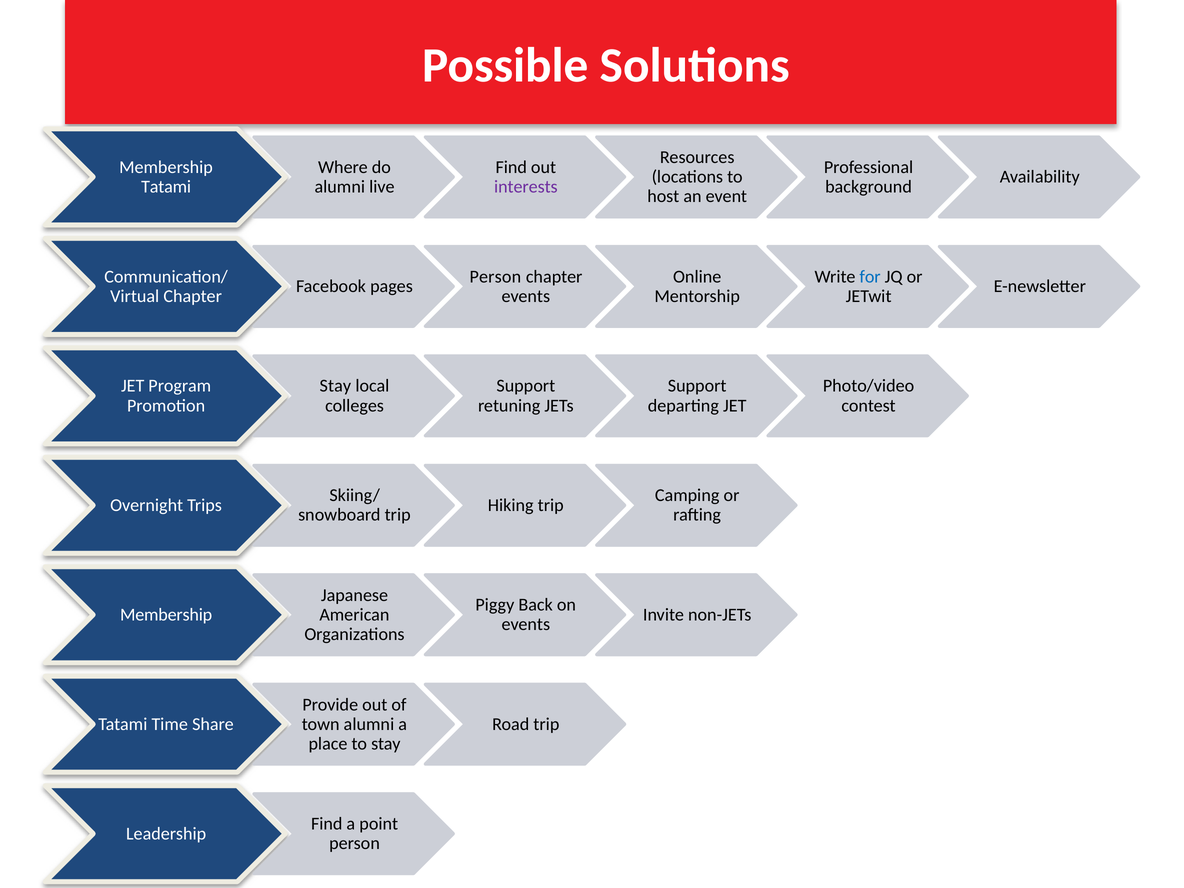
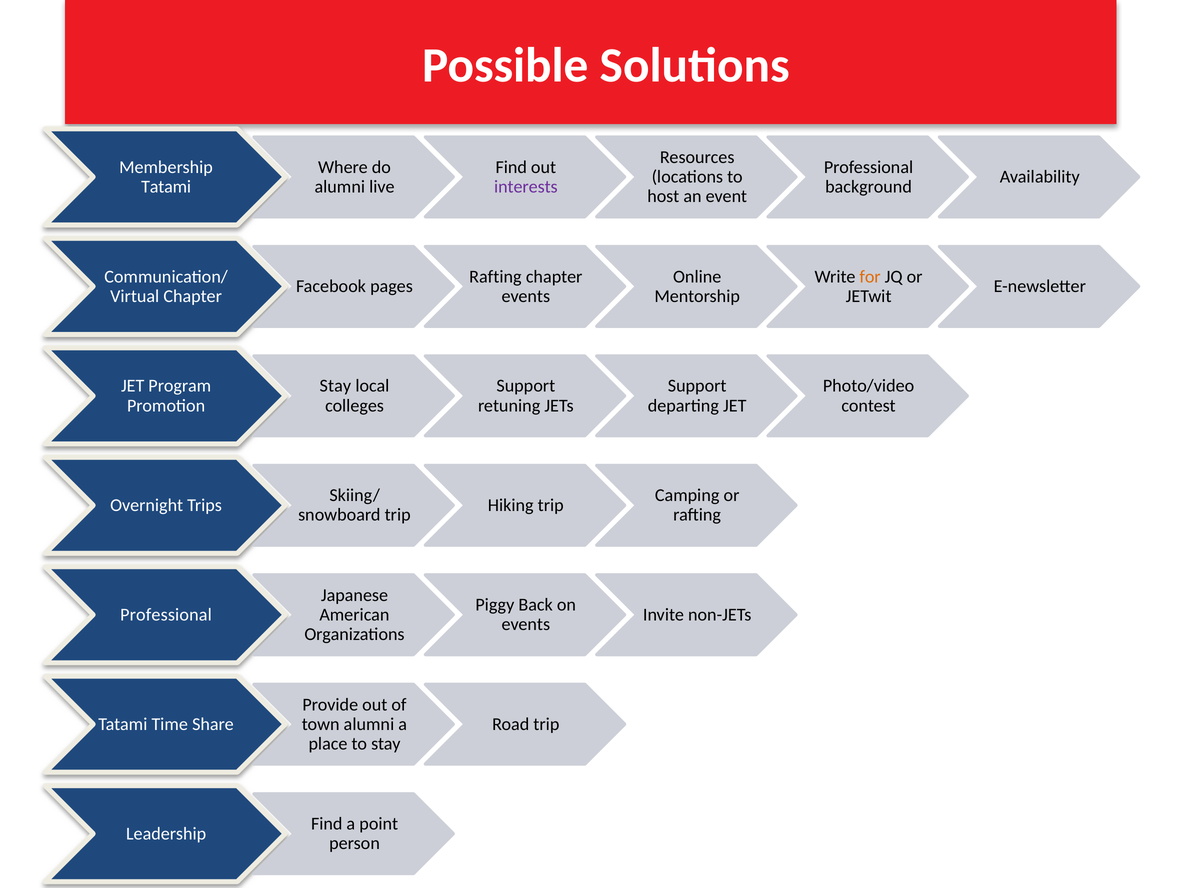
Person: Person -> Rafting (495, 277)
for colour: blue -> orange (870, 277)
Membership: Membership -> Professional (166, 615)
